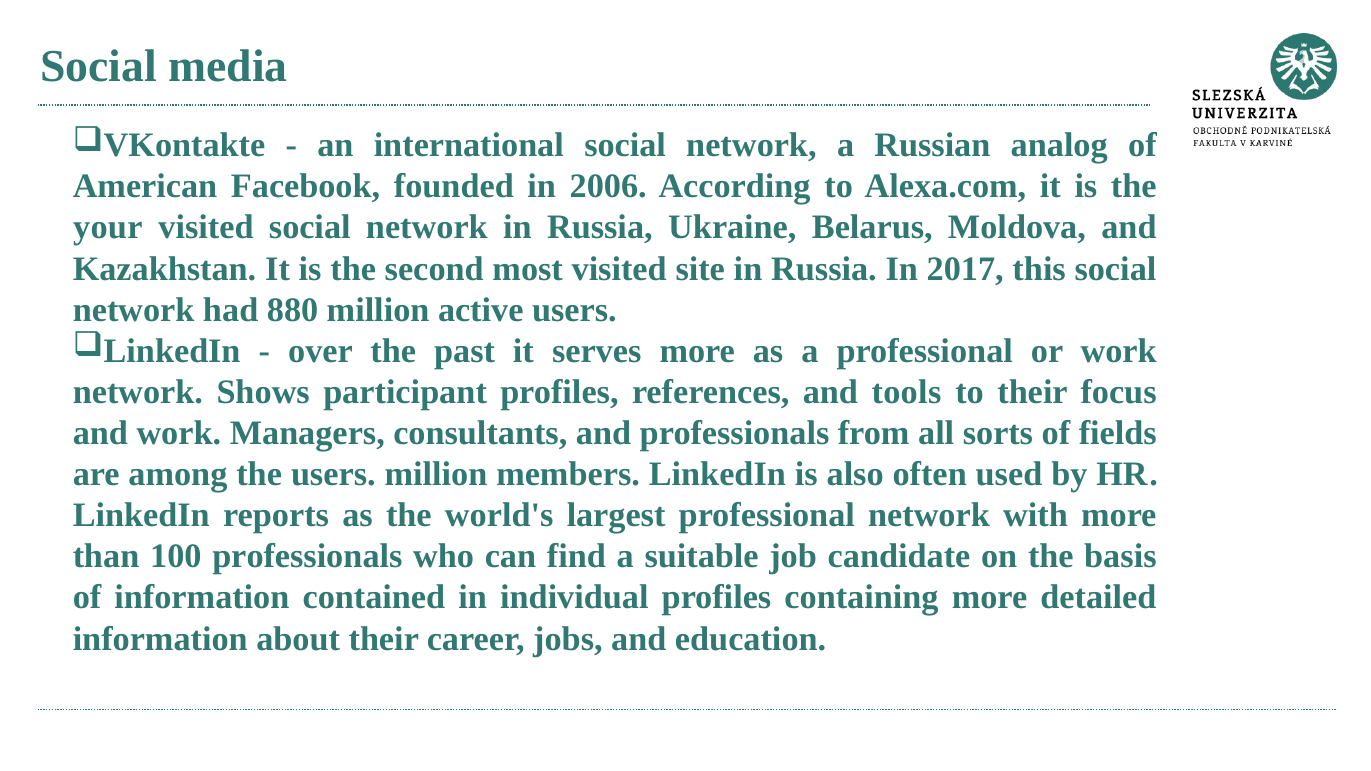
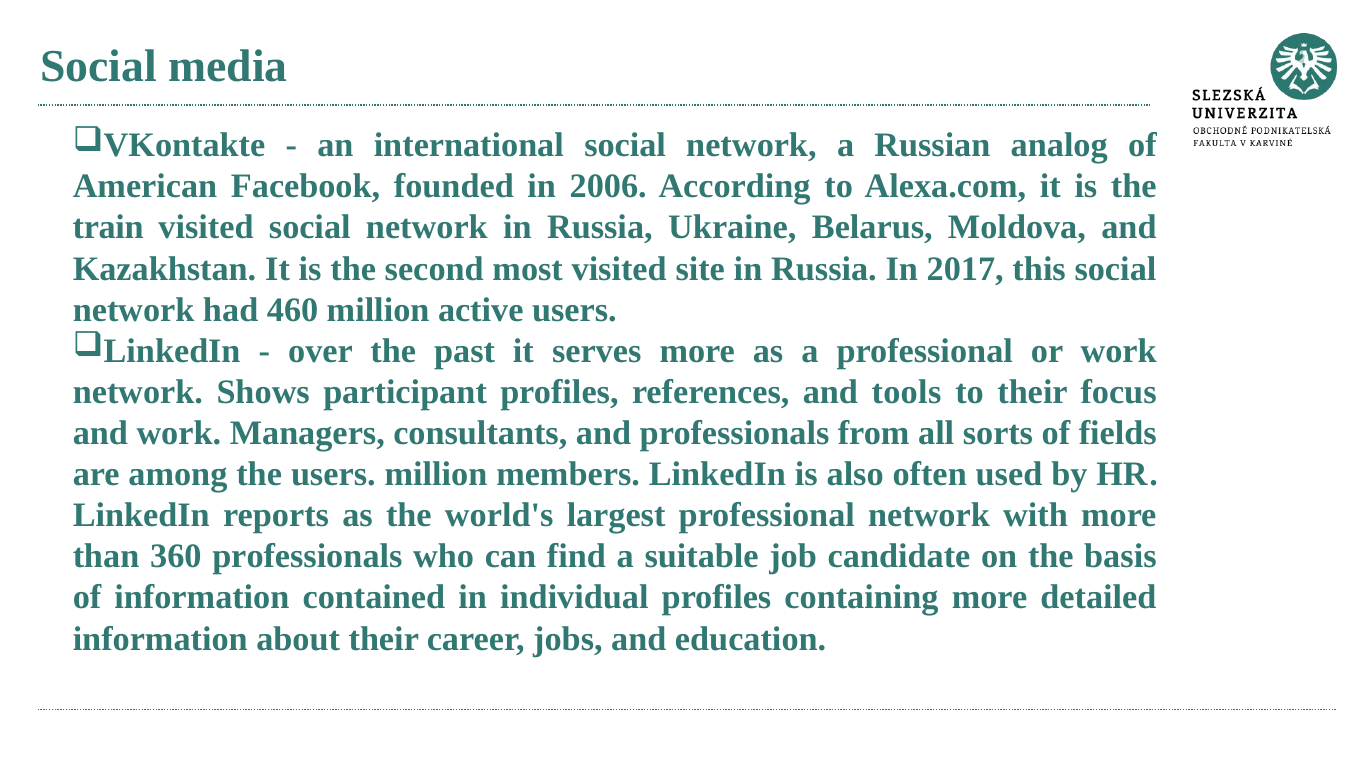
your: your -> train (108, 228)
880: 880 -> 460 (293, 310)
100: 100 -> 360 (176, 557)
